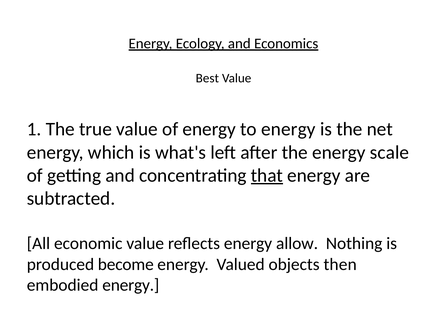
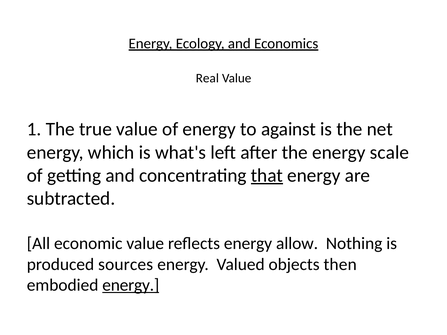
Best: Best -> Real (207, 78)
to energy: energy -> against (289, 129)
become: become -> sources (126, 265)
energy underline: none -> present (131, 285)
